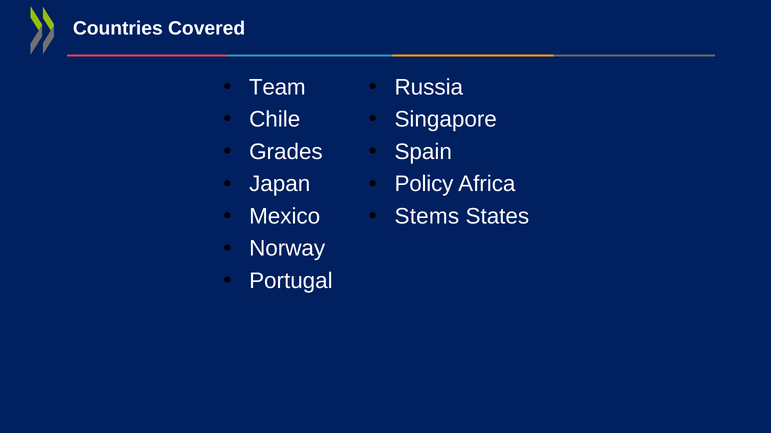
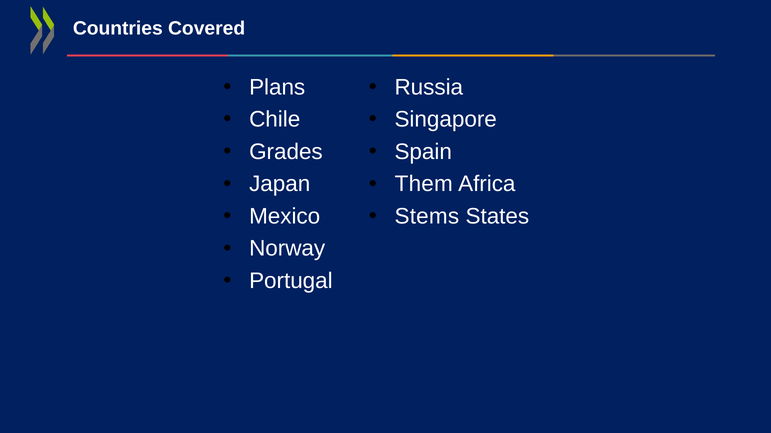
Team: Team -> Plans (277, 87)
Policy: Policy -> Them (424, 184)
